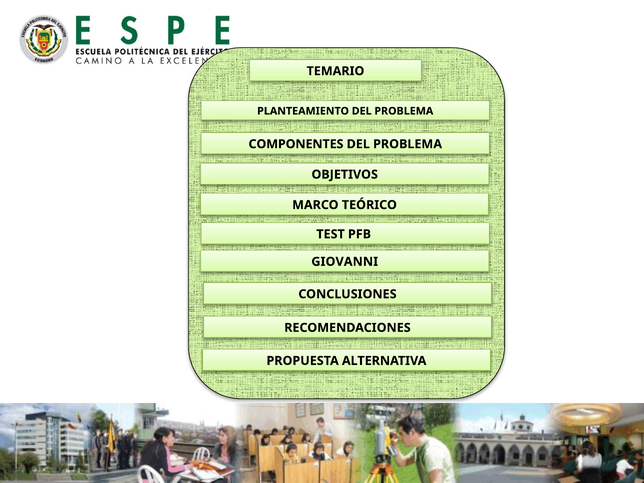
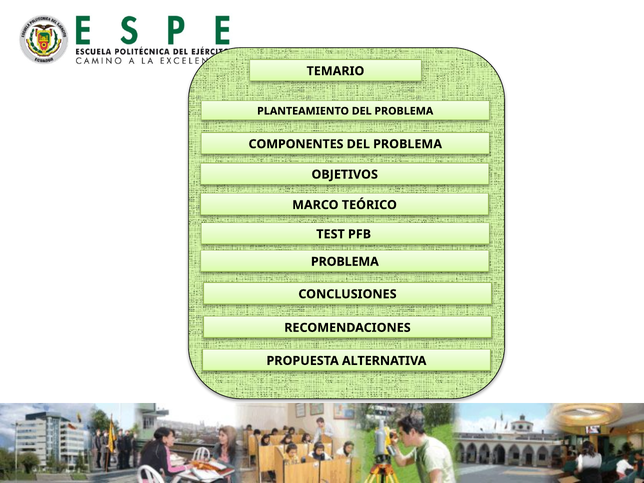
GIOVANNI: GIOVANNI -> PROBLEMA (345, 262)
